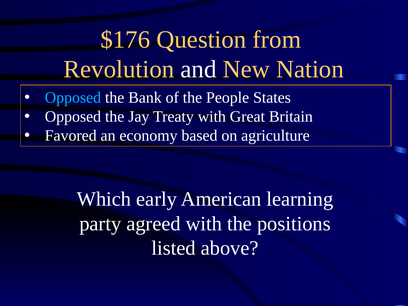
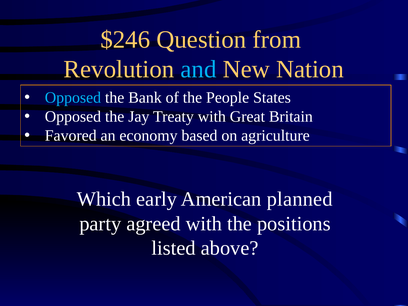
$176: $176 -> $246 (125, 39)
and colour: white -> light blue (199, 69)
learning: learning -> planned (300, 199)
